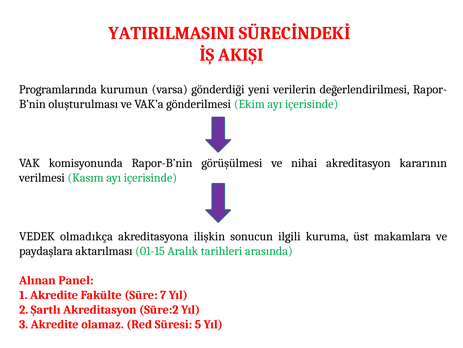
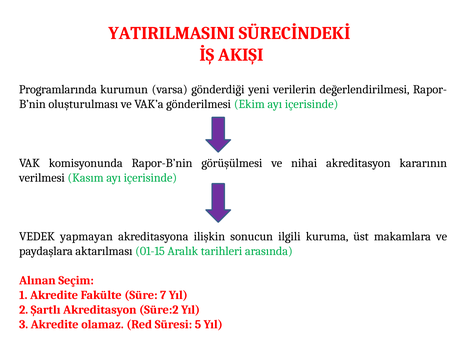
olmadıkça: olmadıkça -> yapmayan (86, 236)
Panel: Panel -> Seçim (76, 280)
